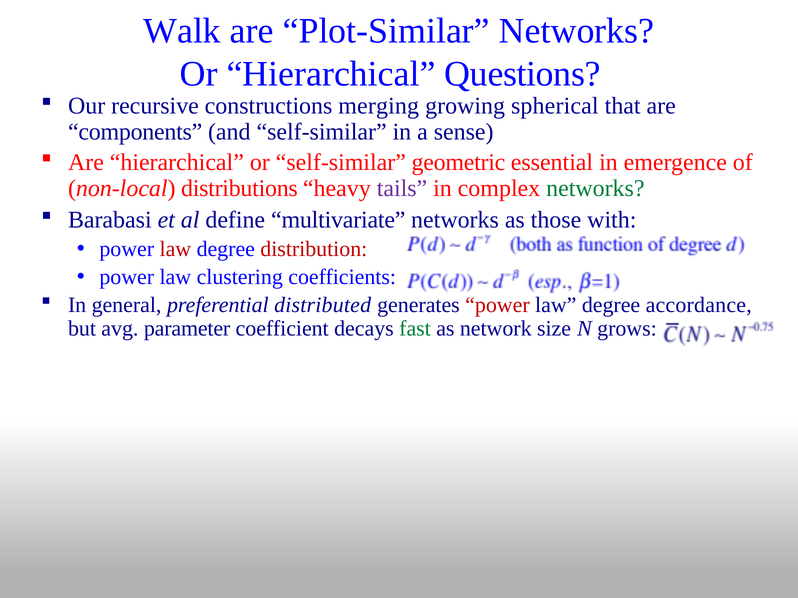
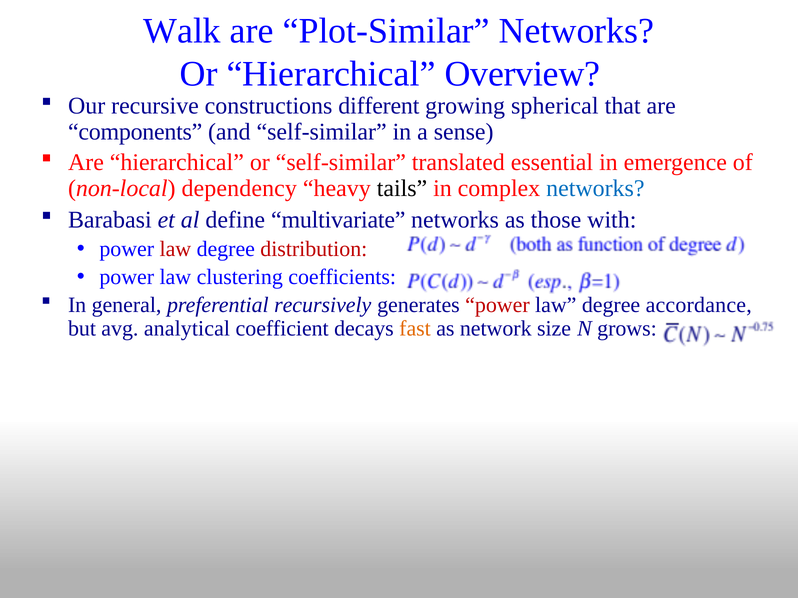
Questions: Questions -> Overview (522, 74)
merging: merging -> different (379, 106)
geometric: geometric -> translated (458, 163)
distributions: distributions -> dependency (239, 188)
tails colour: purple -> black (402, 188)
networks colour: green -> blue (595, 188)
distributed: distributed -> recursively (323, 305)
parameter: parameter -> analytical (187, 329)
fast colour: green -> orange (415, 329)
